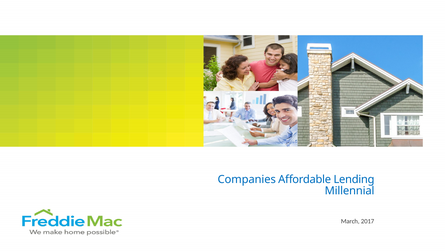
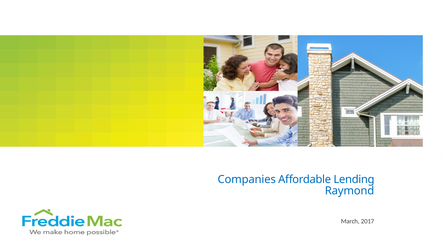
Millennial: Millennial -> Raymond (350, 190)
